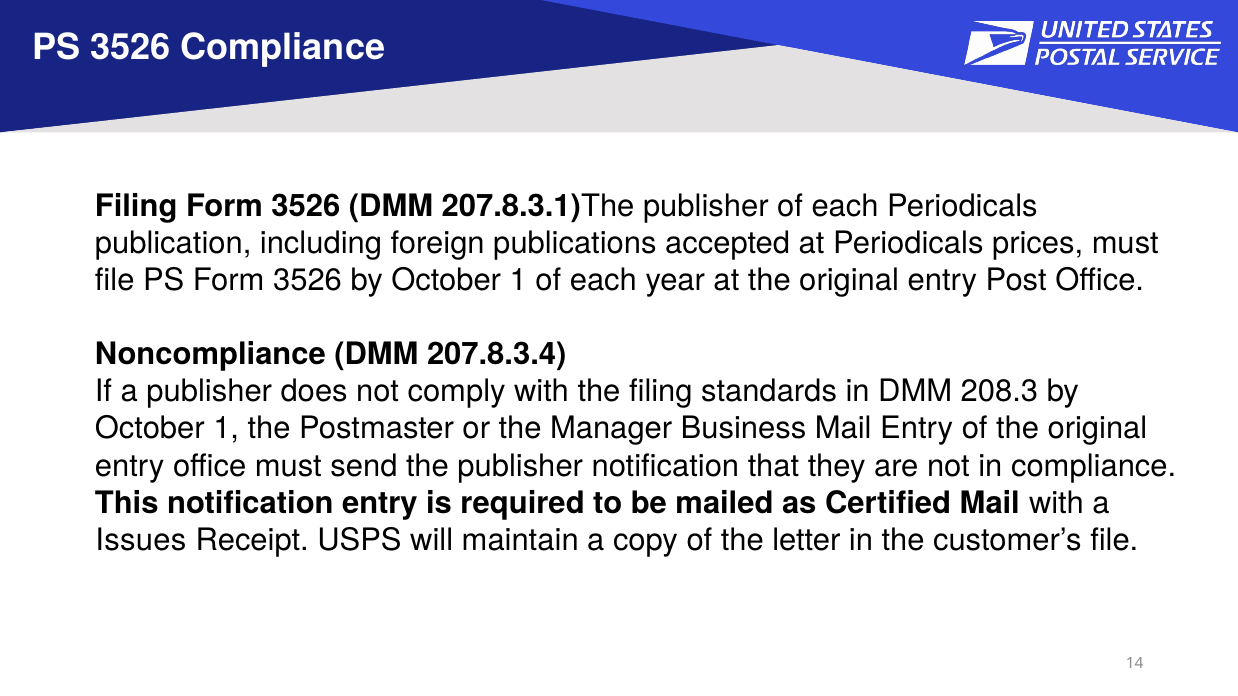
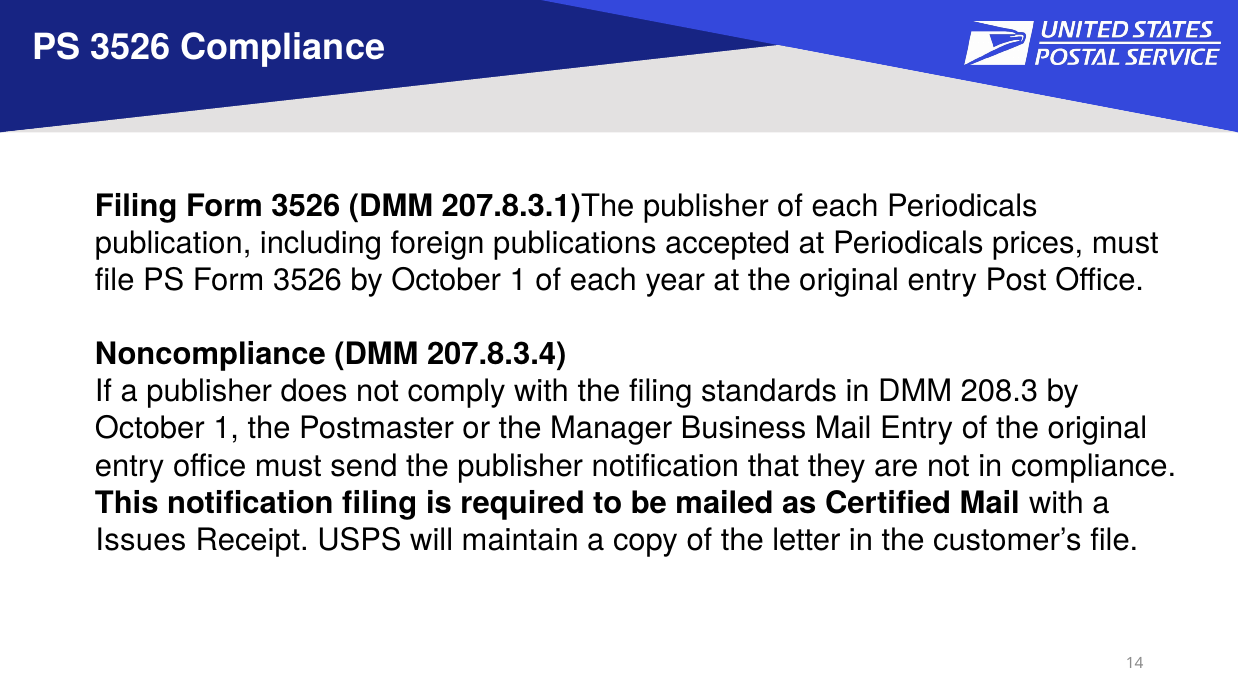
notification entry: entry -> filing (380, 503)
